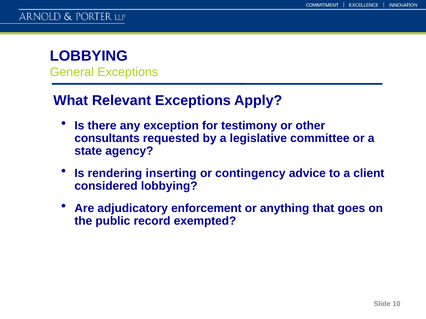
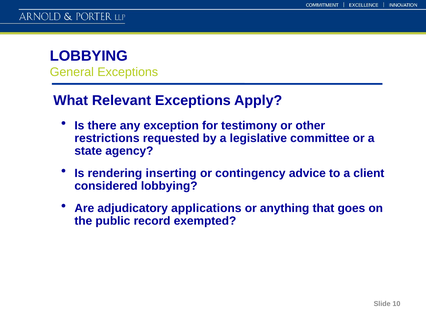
consultants: consultants -> restrictions (107, 139)
enforcement: enforcement -> applications (206, 209)
